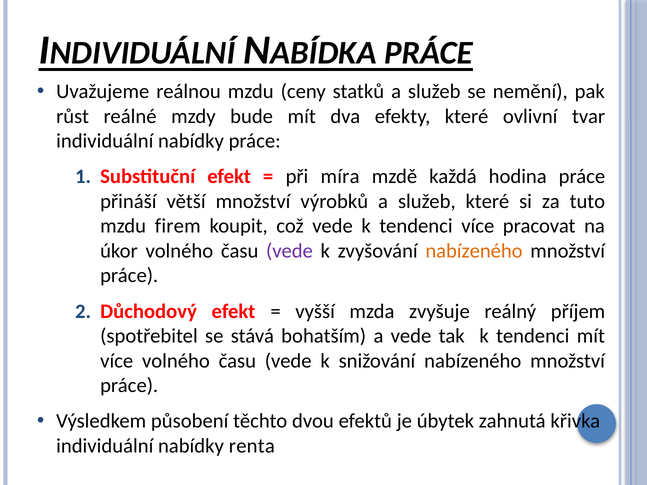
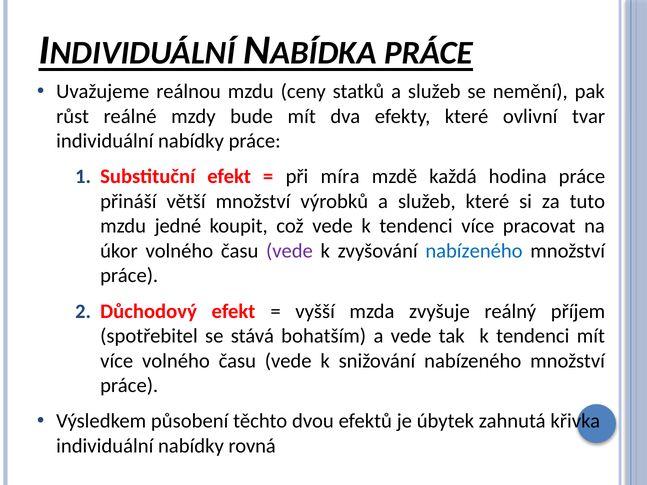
firem: firem -> jedné (178, 226)
nabízeného colour: orange -> blue (474, 251)
renta: renta -> rovná (252, 446)
